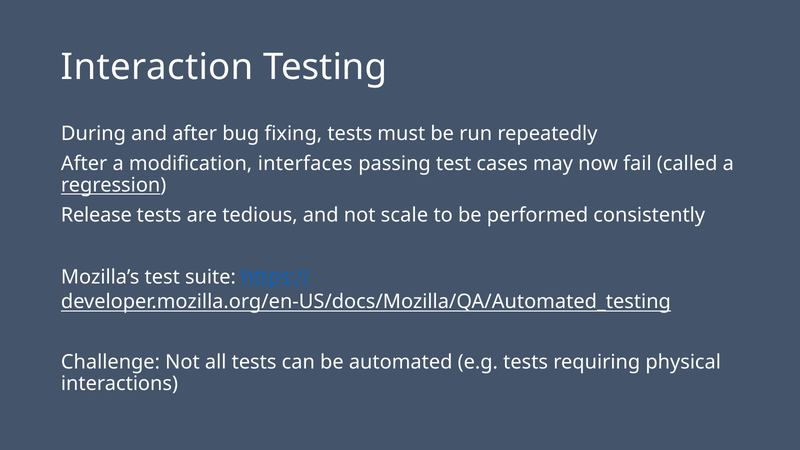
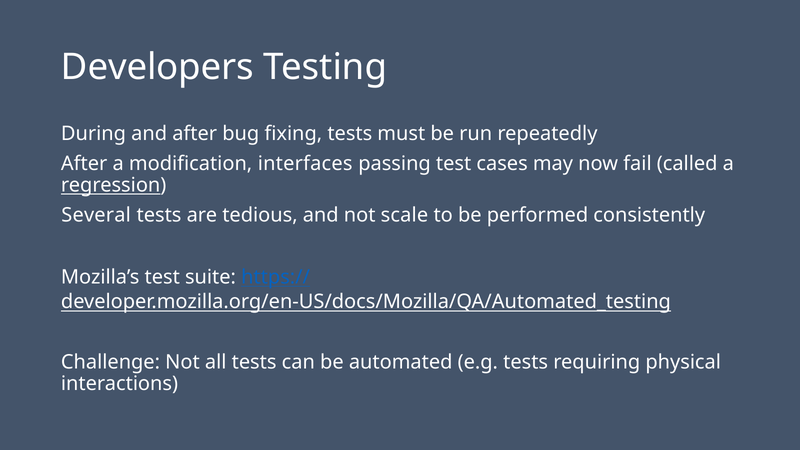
Interaction: Interaction -> Developers (157, 67)
Release: Release -> Several (96, 215)
